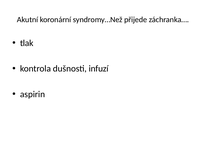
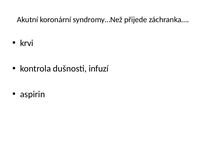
tlak: tlak -> krvi (27, 43)
